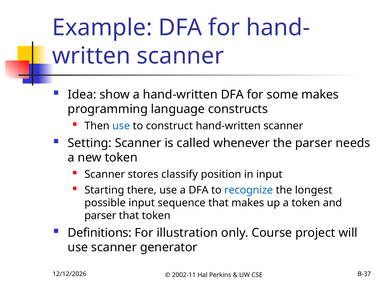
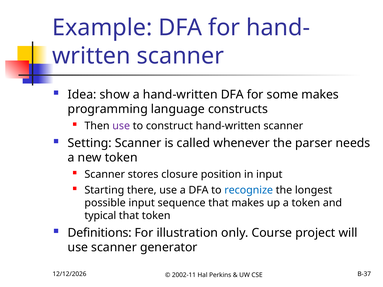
use colour: blue -> purple (121, 126)
classify: classify -> closure (180, 174)
parser: parser -> typical (100, 216)
